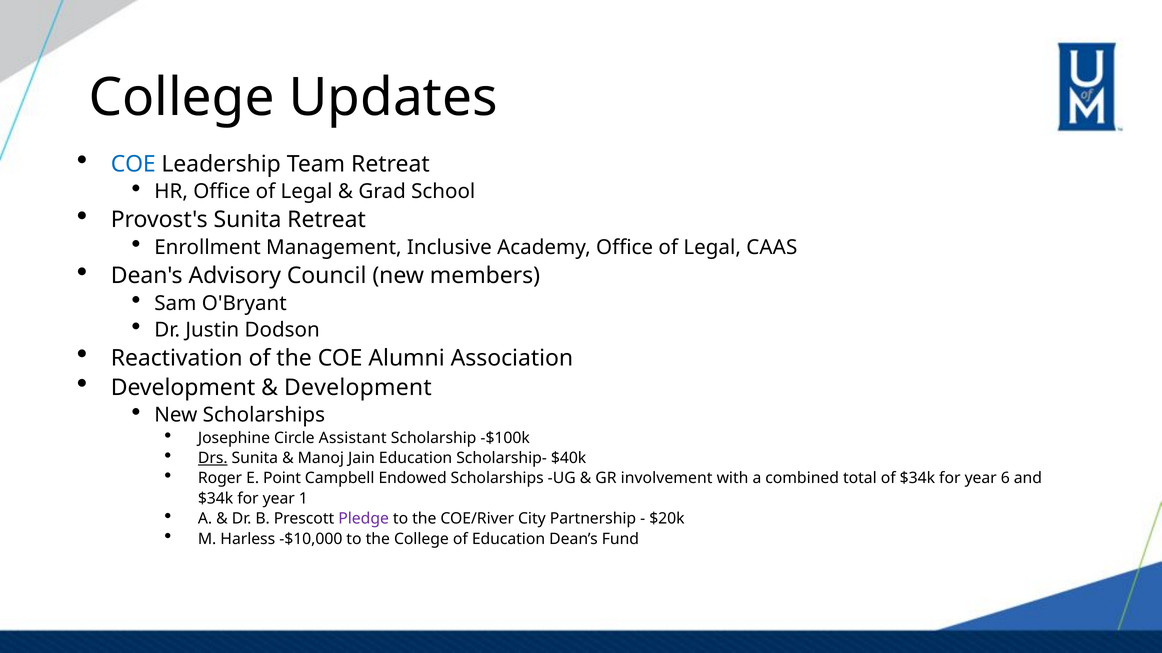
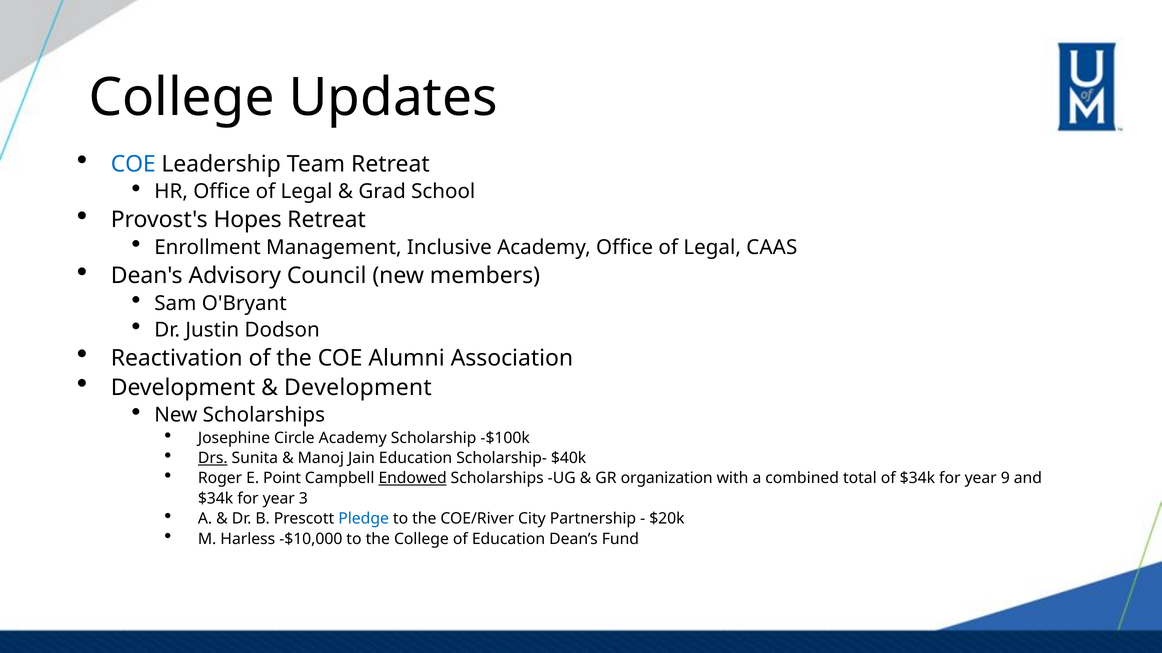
Provost's Sunita: Sunita -> Hopes (248, 220)
Circle Assistant: Assistant -> Academy (353, 438)
Endowed underline: none -> present (413, 479)
involvement: involvement -> organization (667, 479)
6: 6 -> 9 (1005, 479)
1: 1 -> 3 (303, 499)
Pledge colour: purple -> blue (364, 519)
